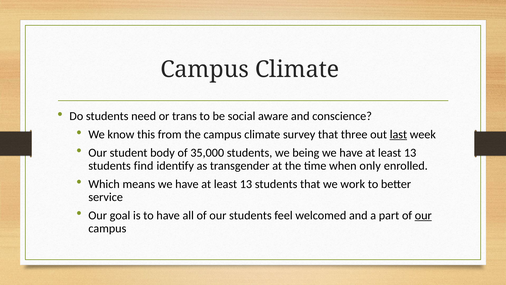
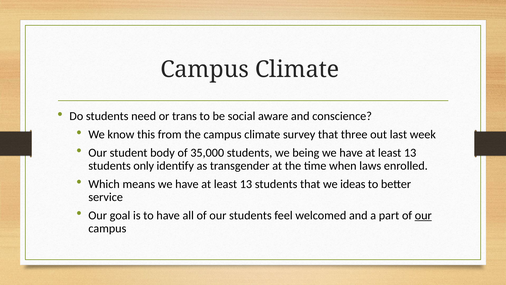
last underline: present -> none (398, 134)
find: find -> only (144, 166)
only: only -> laws (370, 166)
work: work -> ideas (353, 184)
